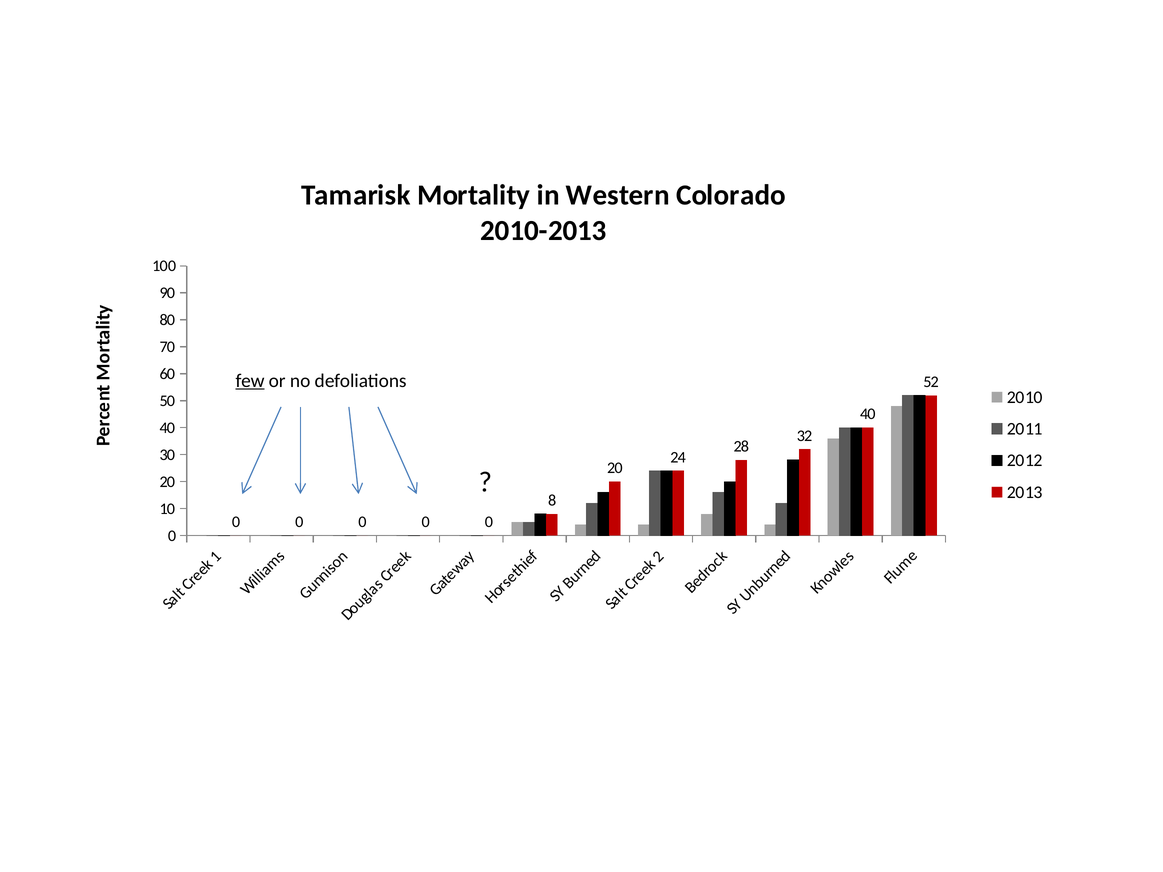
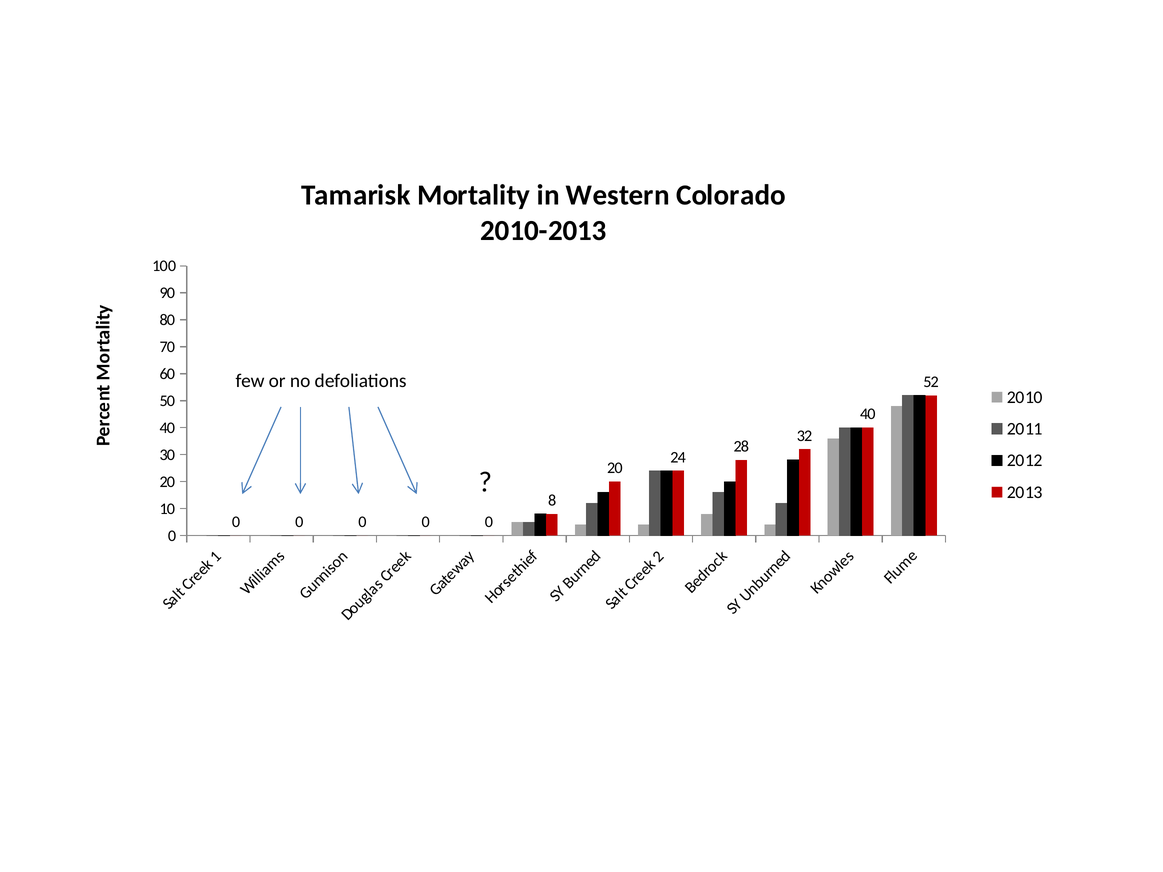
few underline: present -> none (250, 381)
